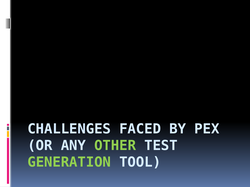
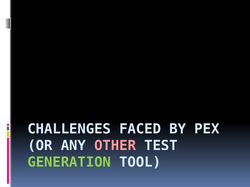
OTHER colour: light green -> pink (115, 146)
